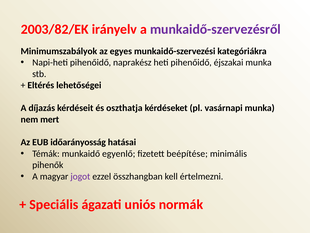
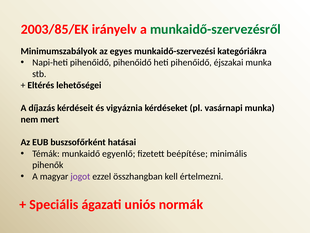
2003/82/EK: 2003/82/EK -> 2003/85/EK (55, 29)
munkaidő-szervezésről colour: purple -> green (215, 29)
pihenőidő naprakész: naprakész -> pihenőidő (132, 62)
oszthatja: oszthatja -> vigyáznia (124, 108)
időarányosság: időarányosság -> buszsofőrként (78, 142)
